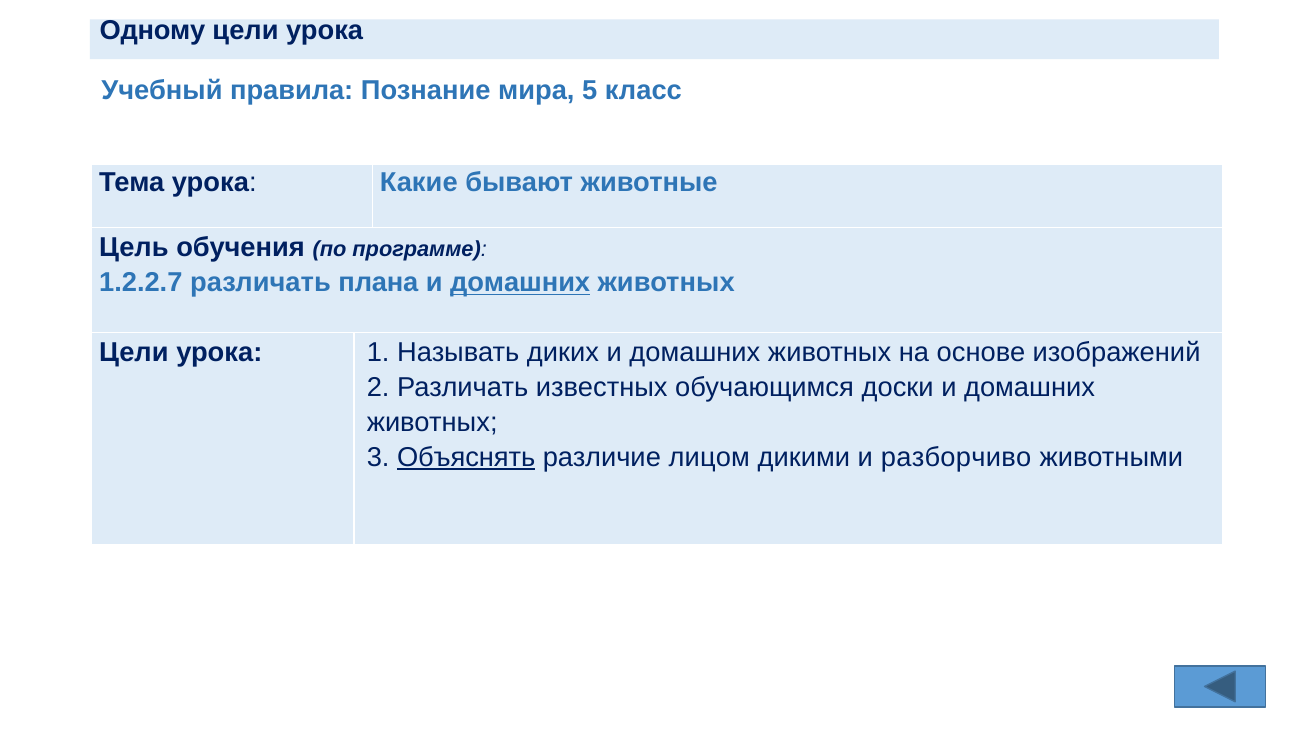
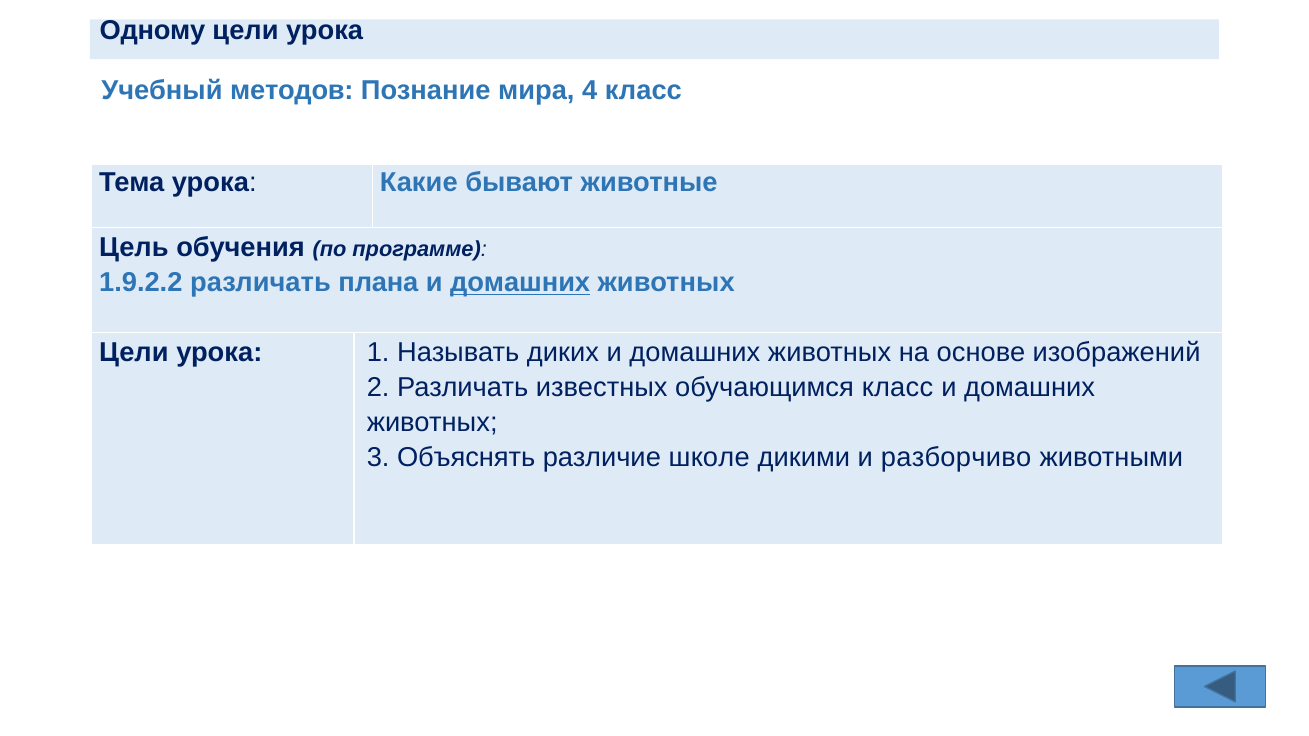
правила: правила -> методов (292, 91)
5: 5 -> 4 (590, 91)
1.2.2.7: 1.2.2.7 -> 1.9.2.2 (141, 283)
обучающимся доски: доски -> класс (897, 388)
Объяснять underline: present -> none (466, 458)
лицом: лицом -> школе (709, 458)
